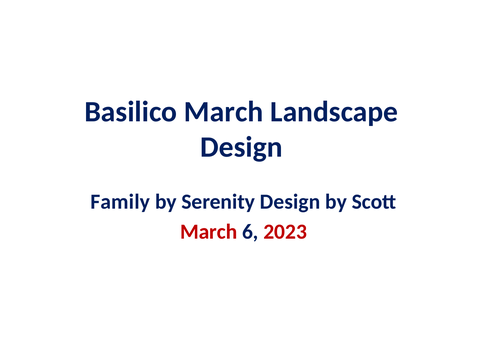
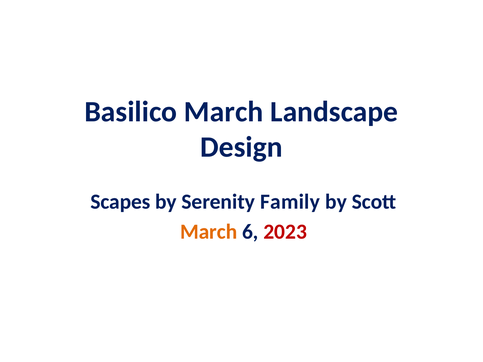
Family: Family -> Scapes (120, 202)
Serenity Design: Design -> Family (290, 202)
March colour: red -> orange (209, 232)
